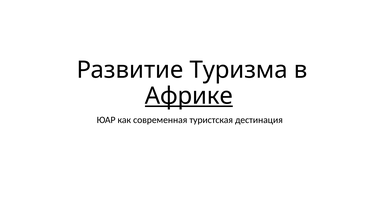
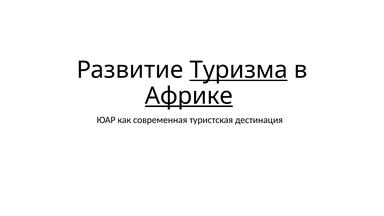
Туризма underline: none -> present (239, 70)
